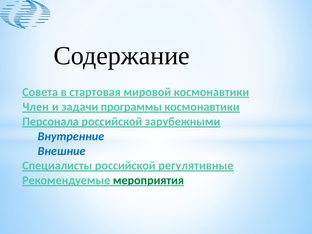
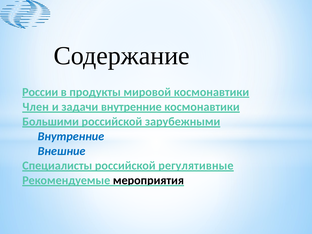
Совета: Совета -> России (40, 92)
стартовая: стартовая -> продукты (95, 92)
задачи программы: программы -> внутренние (131, 107)
Персонала: Персонала -> Большими (51, 122)
мероприятия colour: green -> black (148, 180)
